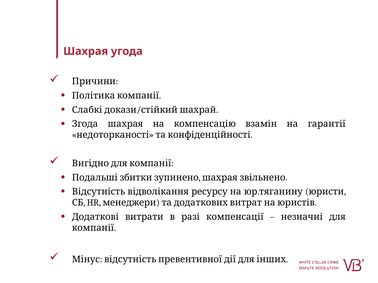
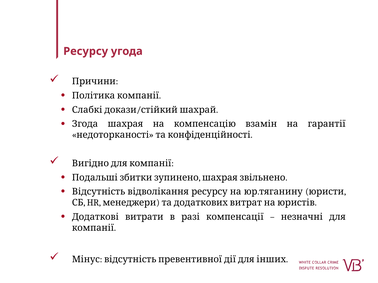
Шахрая: Шахрая -> Ресурсу (86, 51)
